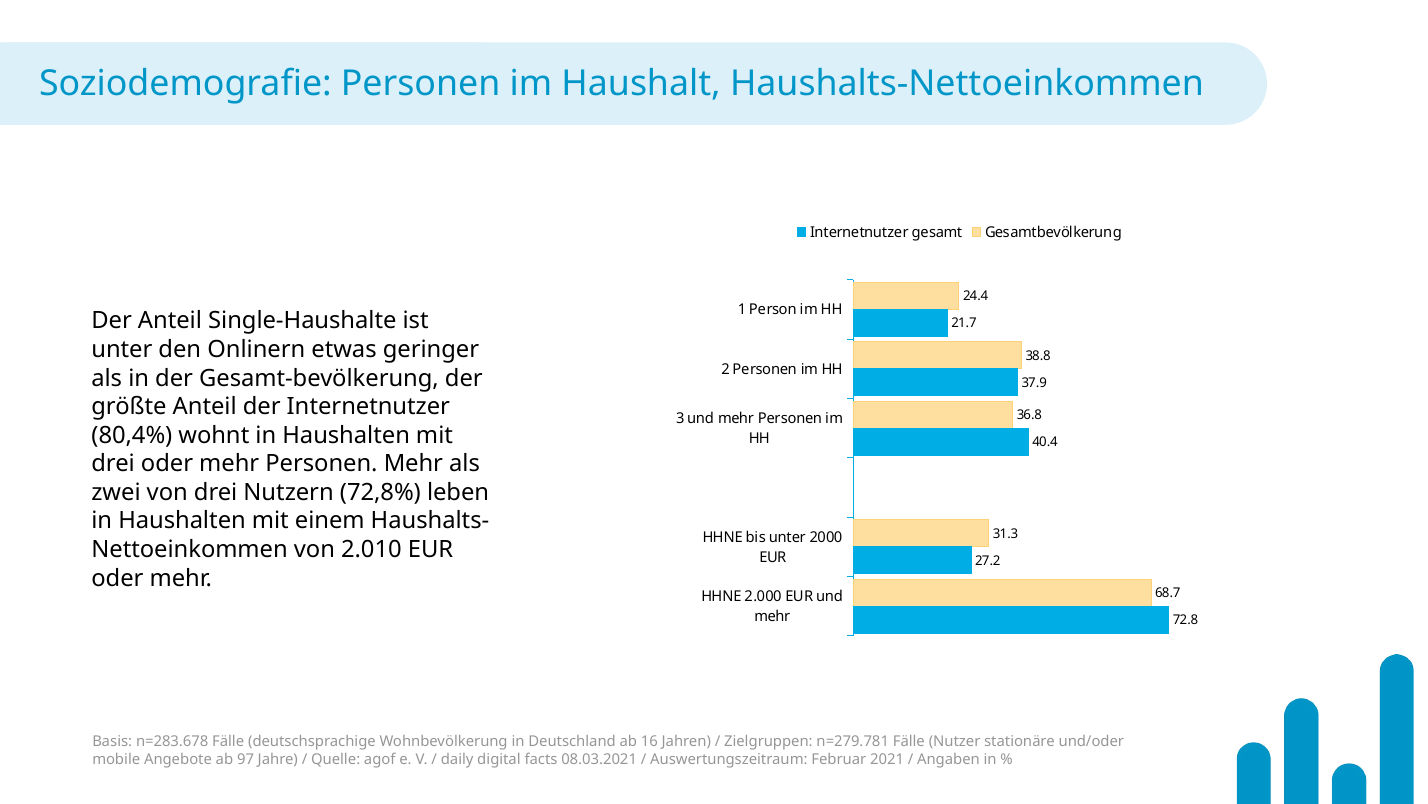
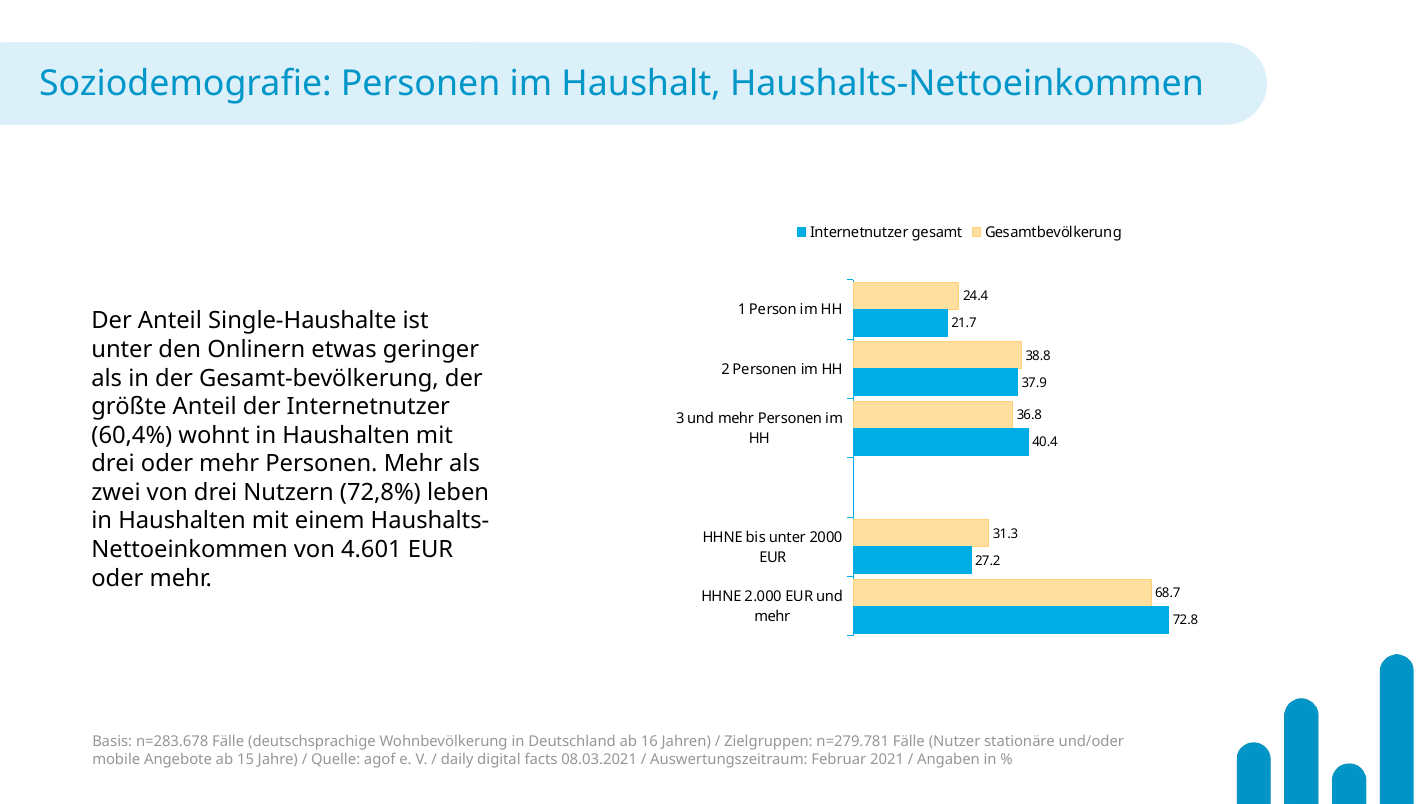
80,4%: 80,4% -> 60,4% (132, 435)
2.010: 2.010 -> 4.601 (371, 549)
97: 97 -> 15 (246, 759)
